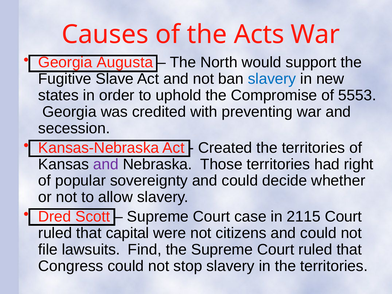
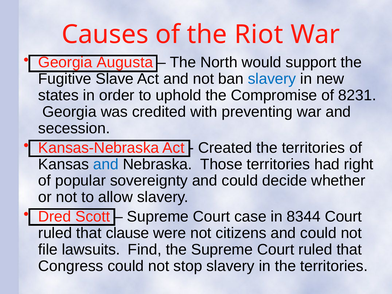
Acts: Acts -> Riot (259, 34)
5553: 5553 -> 8231 (357, 95)
and colour: purple -> blue (106, 164)
2115: 2115 -> 8344 (304, 217)
capital: capital -> clause (127, 233)
